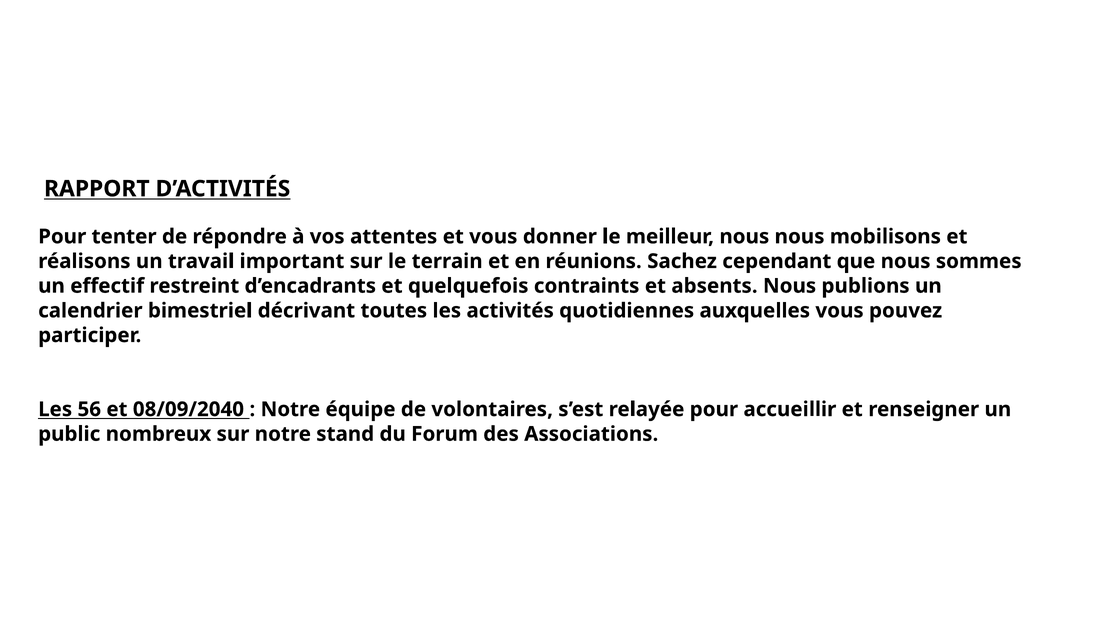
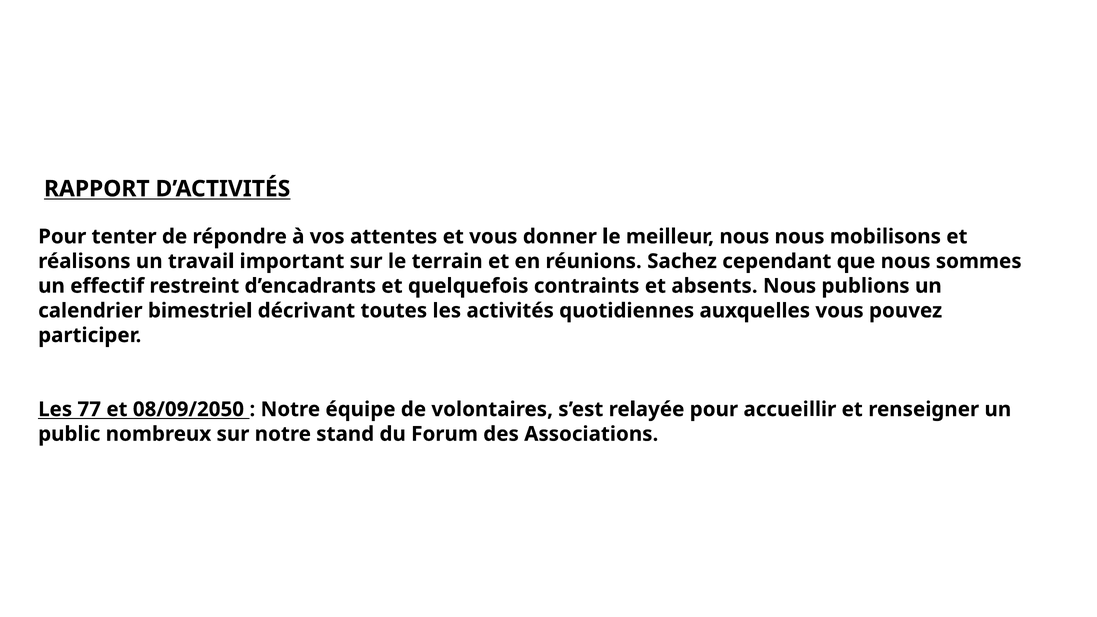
56: 56 -> 77 (89, 409)
08/09/2040: 08/09/2040 -> 08/09/2050 (188, 409)
